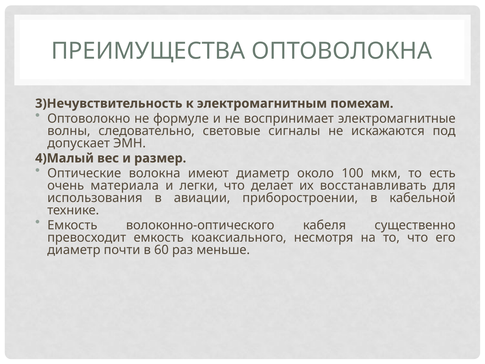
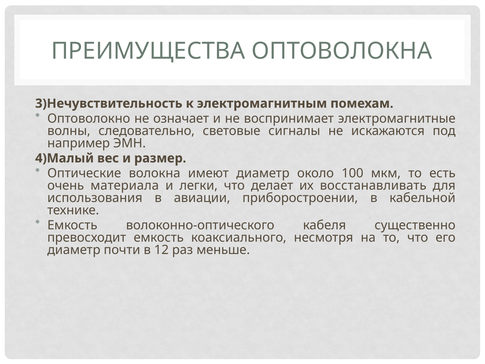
формуле: формуле -> означает (181, 118)
допускает: допускает -> например (79, 143)
60: 60 -> 12 (161, 250)
